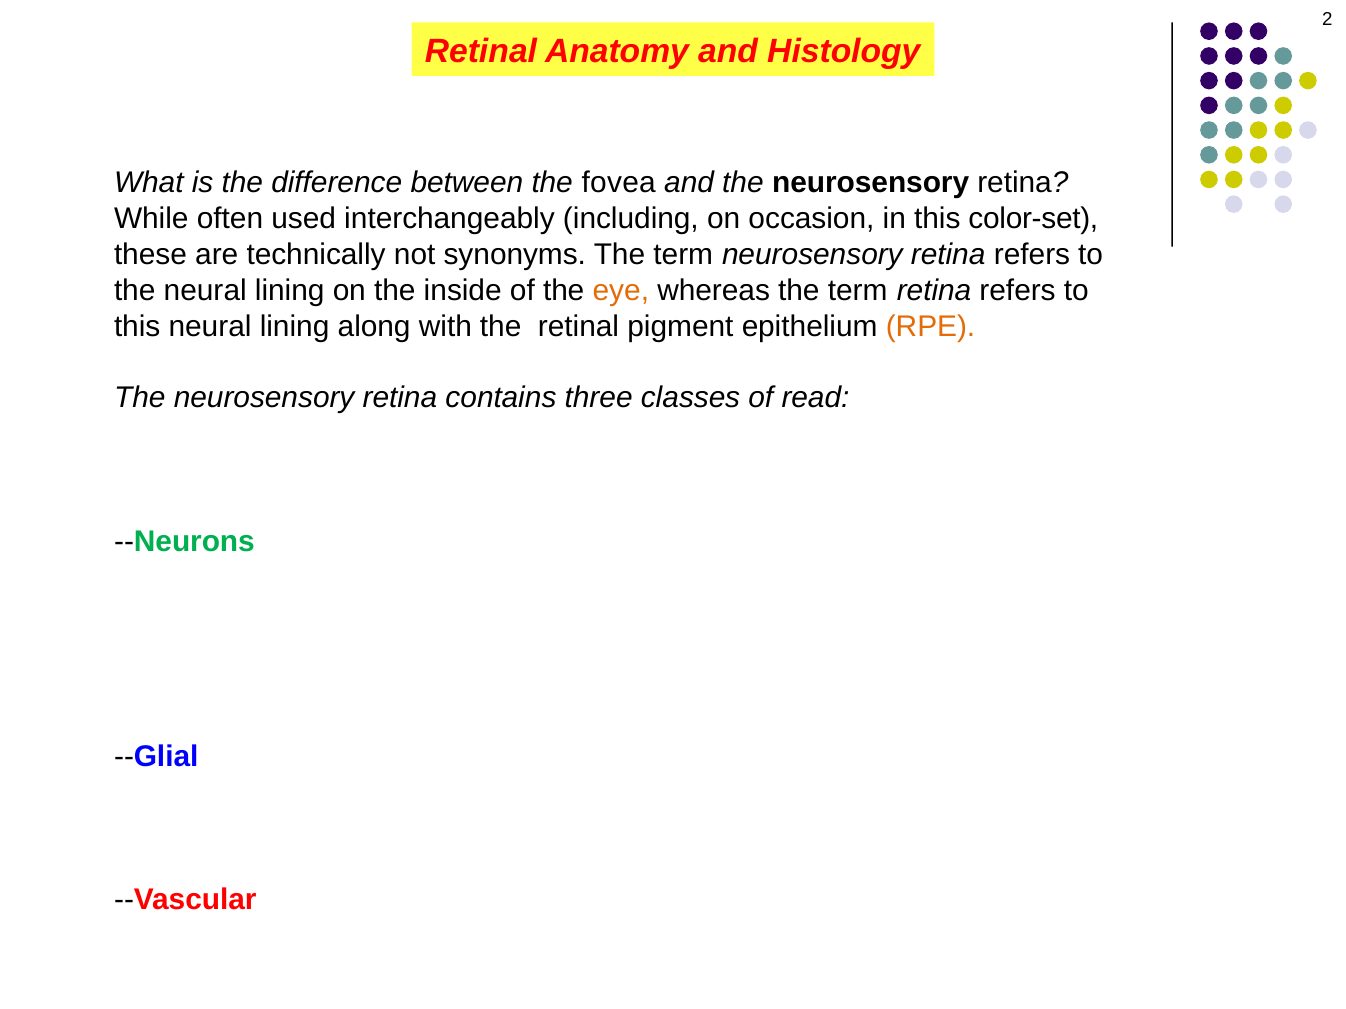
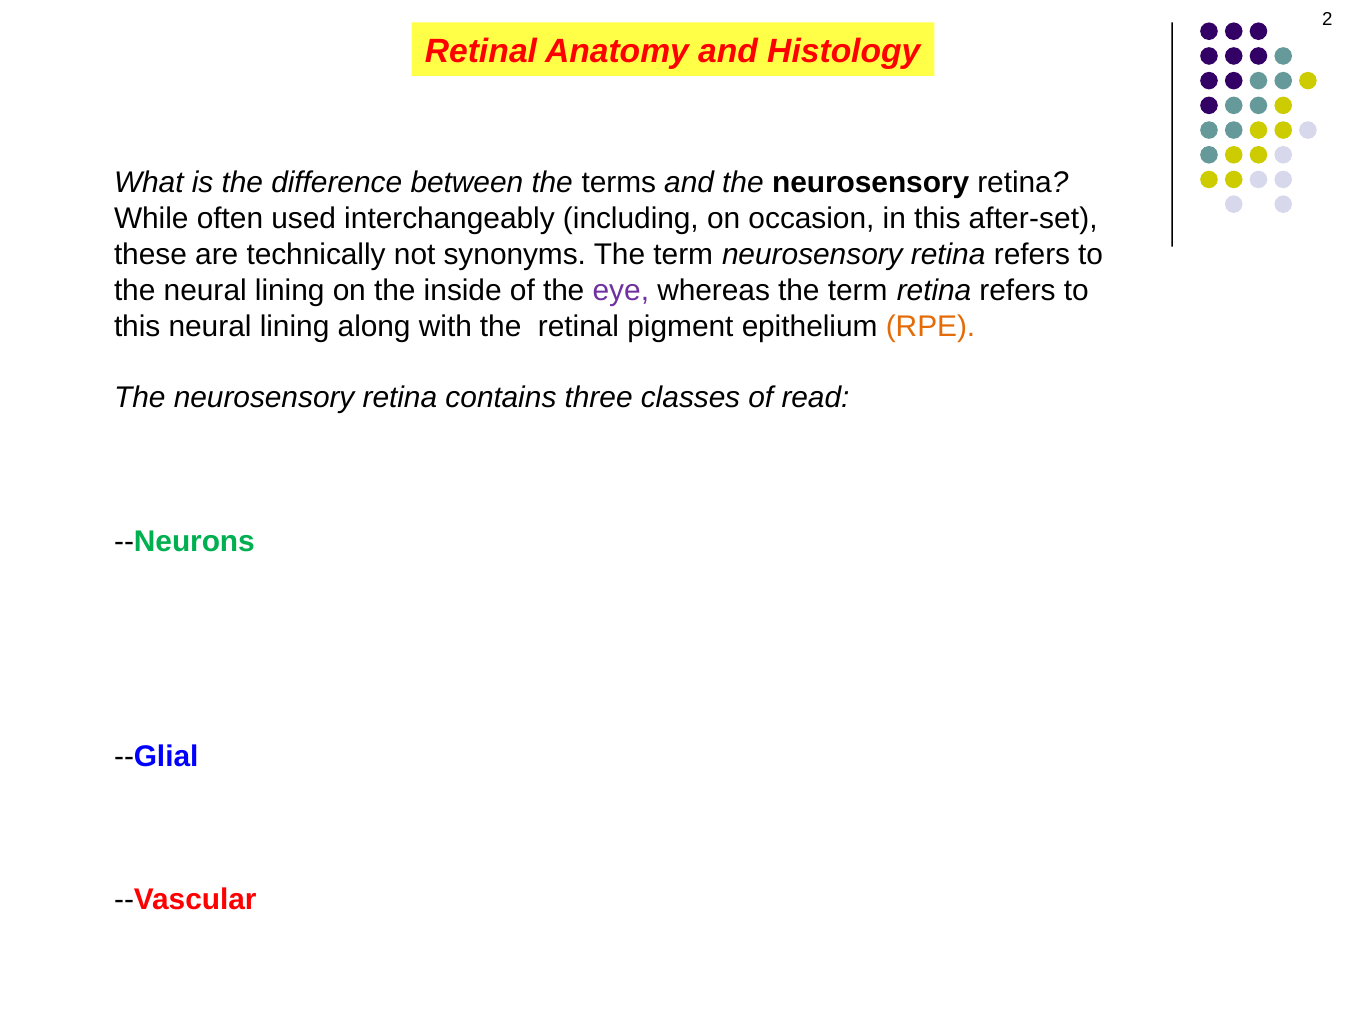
fovea: fovea -> terms (619, 183)
color-set: color-set -> after-set (1033, 219)
eye colour: orange -> purple (621, 291)
